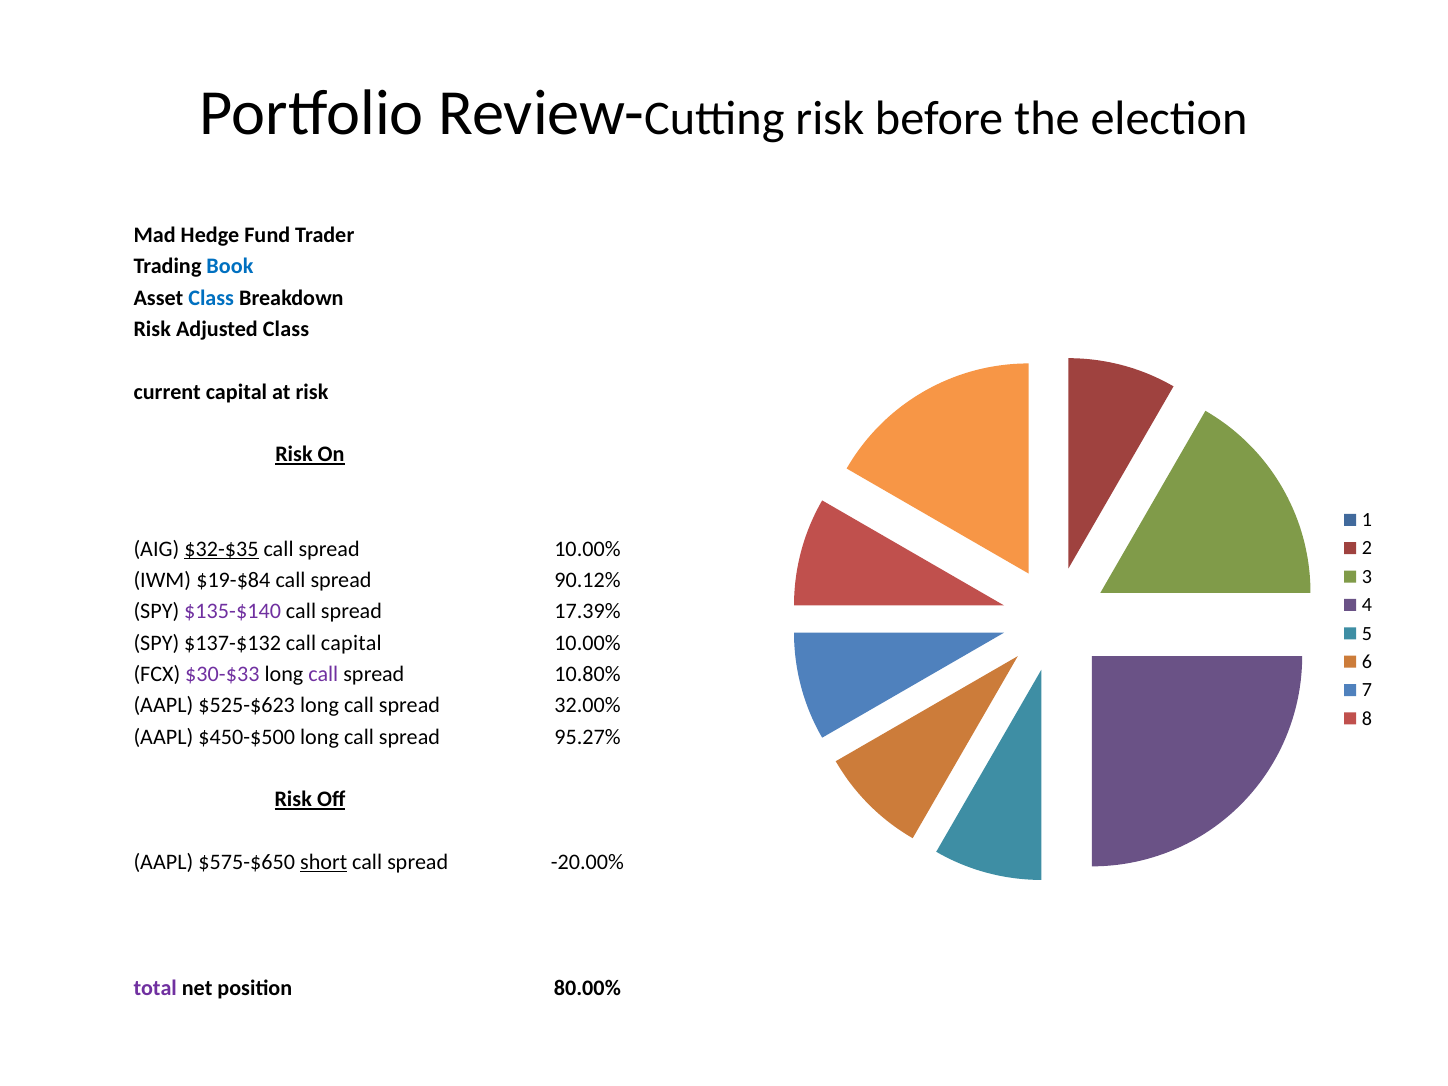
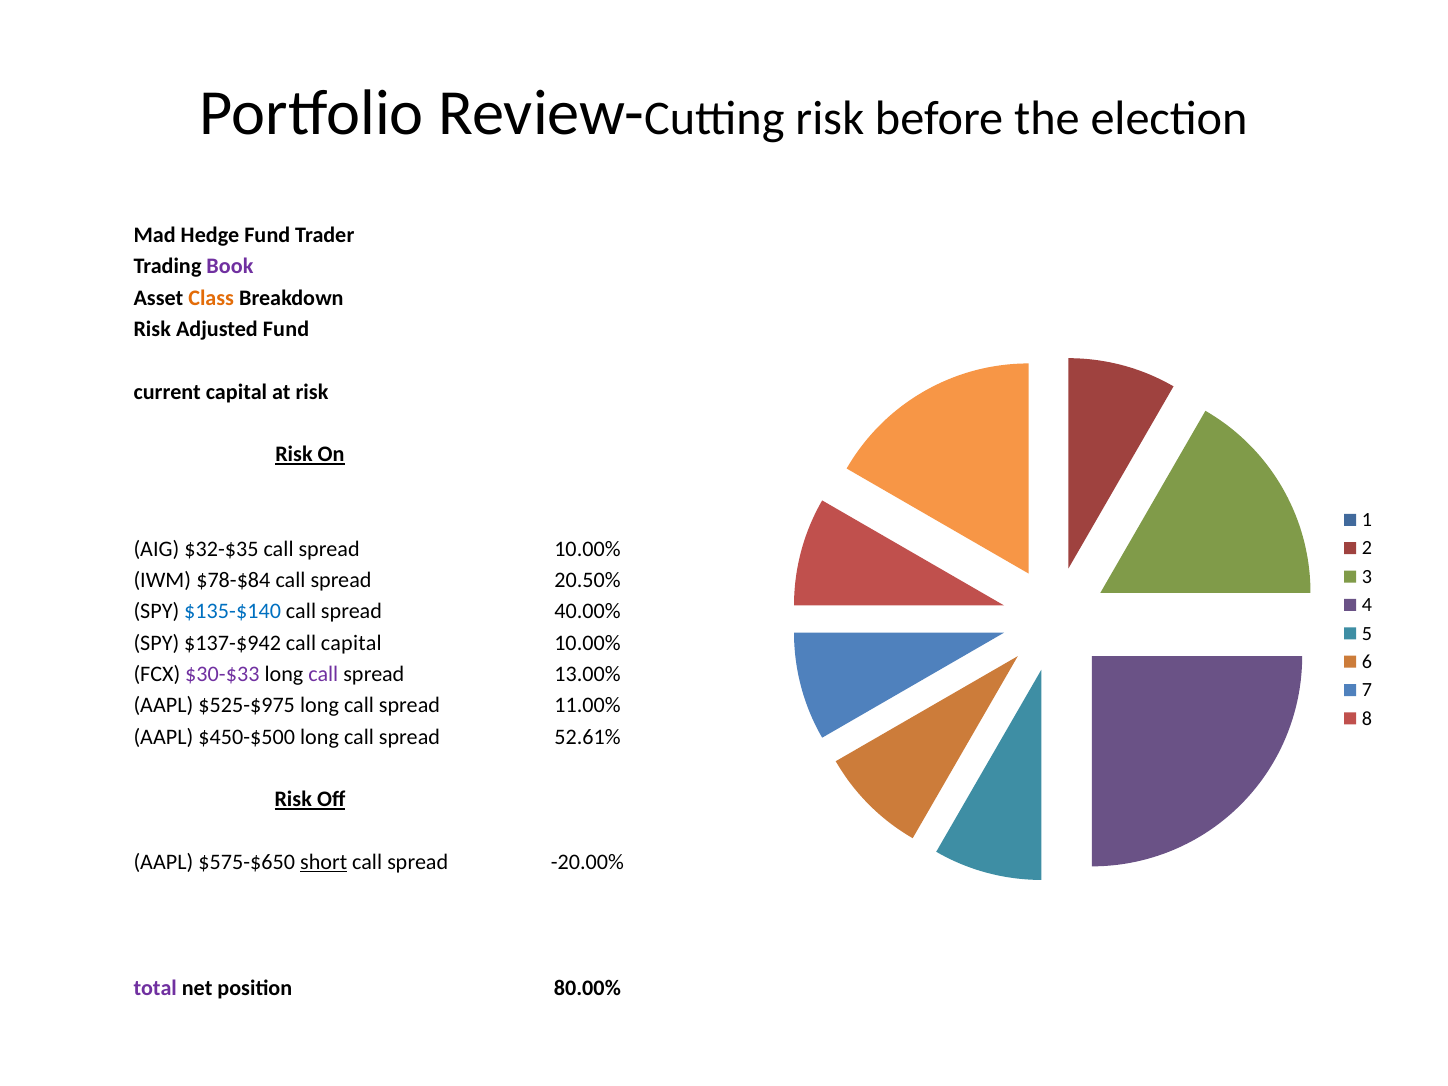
Book colour: blue -> purple (230, 267)
Class colour: blue -> orange (211, 298)
Adjusted Class: Class -> Fund (286, 329)
$32-$35 underline: present -> none (221, 549)
$19-$84: $19-$84 -> $78-$84 (233, 580)
90.12%: 90.12% -> 20.50% (587, 580)
$135-$140 colour: purple -> blue (233, 611)
17.39%: 17.39% -> 40.00% (587, 611)
$137-$132: $137-$132 -> $137-$942 (233, 643)
10.80%: 10.80% -> 13.00% (587, 674)
$525-$623: $525-$623 -> $525-$975 (247, 706)
32.00%: 32.00% -> 11.00% (587, 706)
95.27%: 95.27% -> 52.61% (587, 737)
